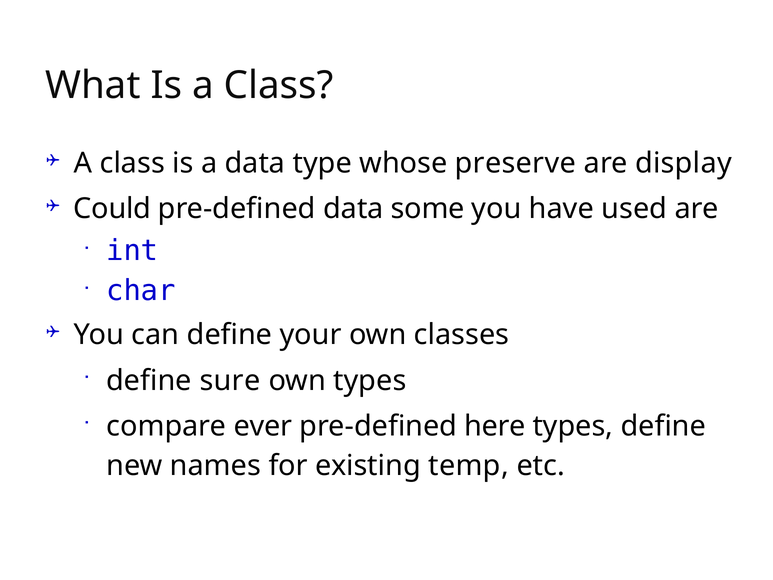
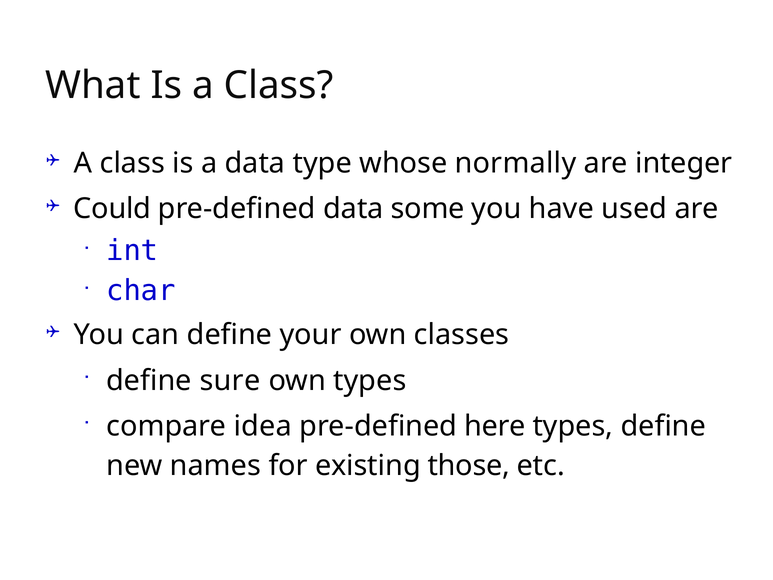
preserve: preserve -> normally (515, 163)
display: display -> integer (684, 163)
ever: ever -> idea (263, 426)
temp: temp -> those (469, 465)
